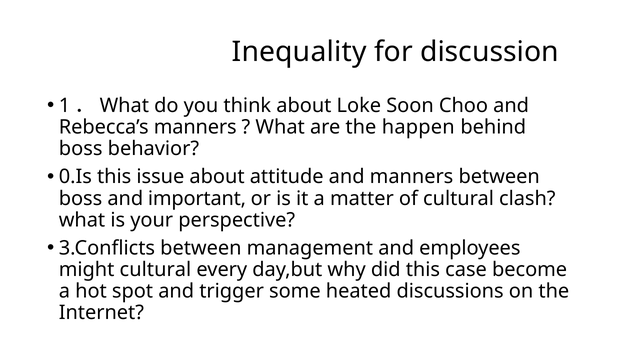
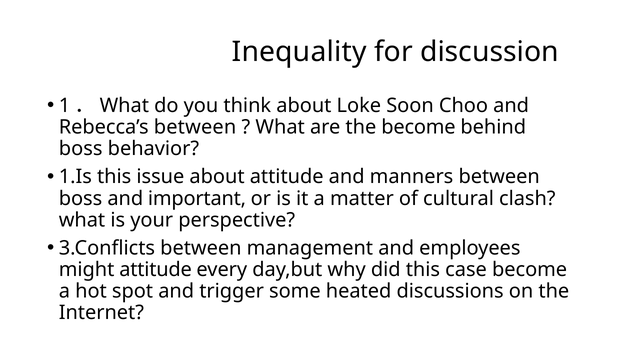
Rebecca’s manners: manners -> between (195, 127)
the happen: happen -> become (418, 127)
0.Is: 0.Is -> 1.Is (75, 177)
might cultural: cultural -> attitude (156, 270)
